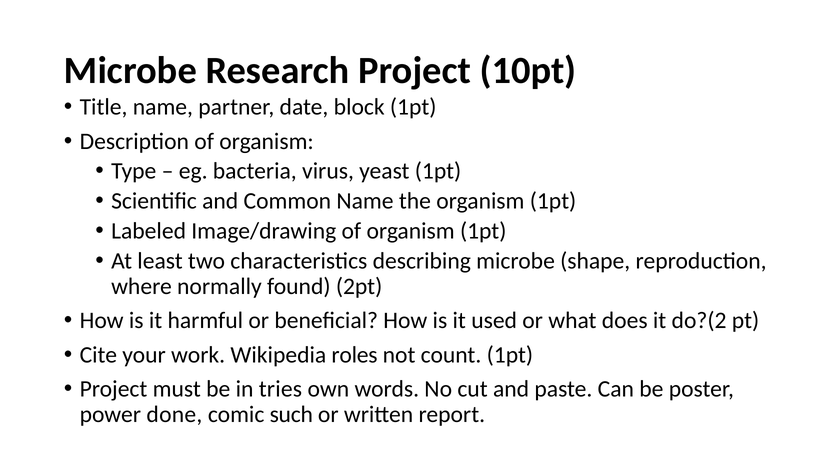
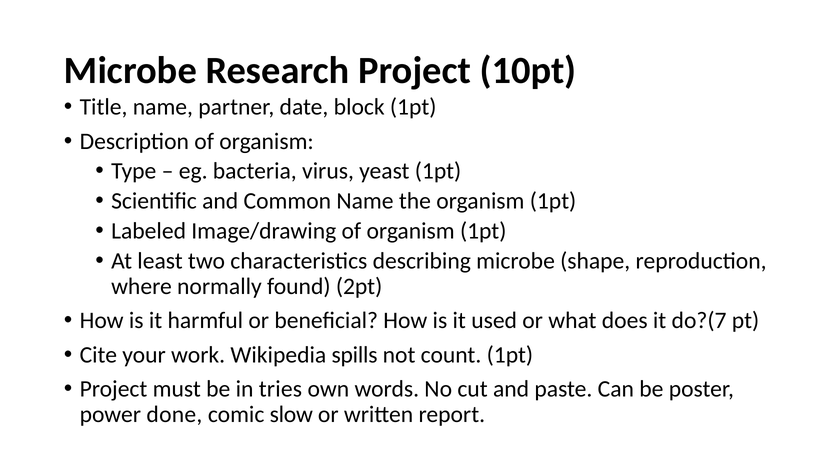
do?(2: do?(2 -> do?(7 (699, 321)
roles: roles -> spills (355, 355)
such: such -> slow (291, 415)
